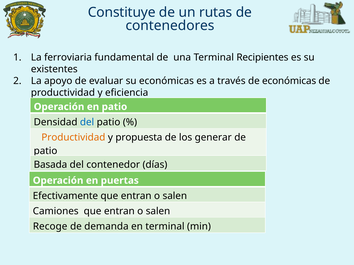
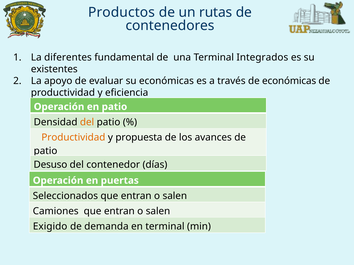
Constituye: Constituye -> Productos (122, 12)
ferroviaria: ferroviaria -> diferentes (68, 57)
Recipientes: Recipientes -> Integrados (262, 57)
del colour: blue -> orange (87, 122)
generar: generar -> avances (213, 138)
Basada: Basada -> Desuso (50, 165)
Efectivamente: Efectivamente -> Seleccionados (65, 196)
Recoge: Recoge -> Exigido (50, 227)
